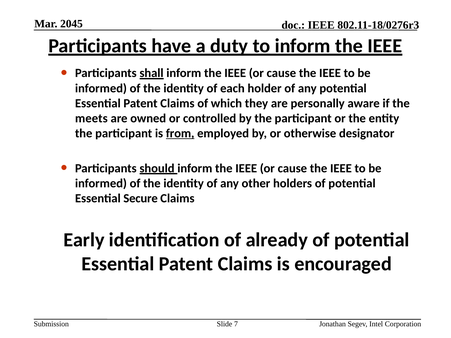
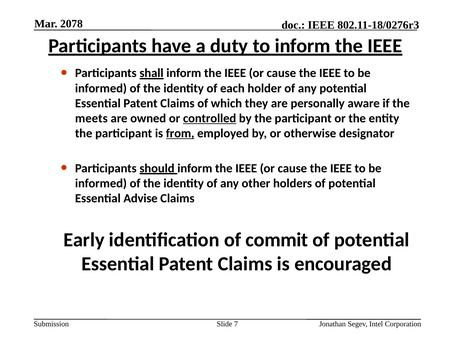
2045: 2045 -> 2078 (71, 24)
controlled underline: none -> present (210, 118)
Secure: Secure -> Advise (141, 199)
already: already -> commit (277, 240)
